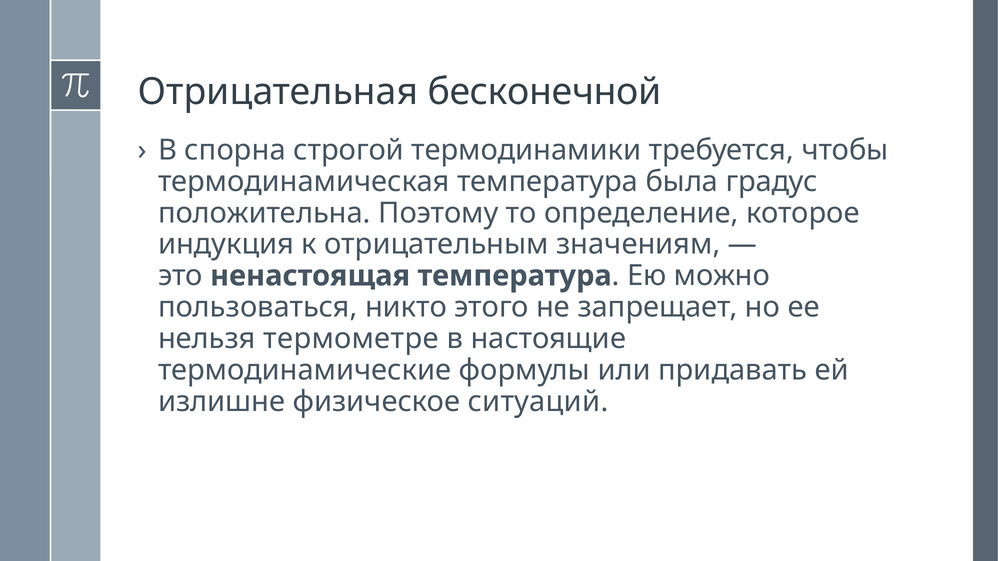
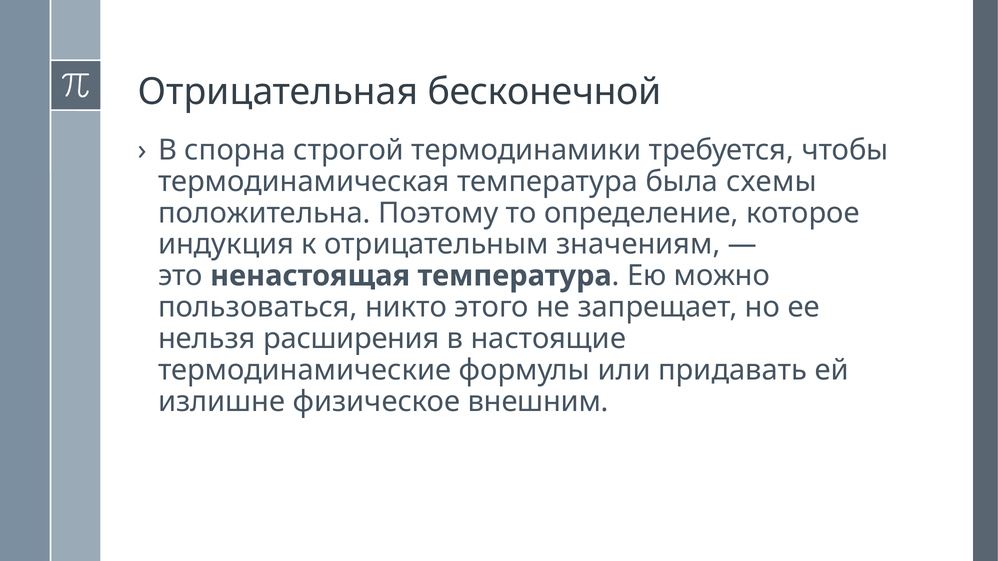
градус: градус -> схемы (771, 182)
термометре: термометре -> расширения (351, 339)
ситуаций: ситуаций -> внешним (538, 402)
